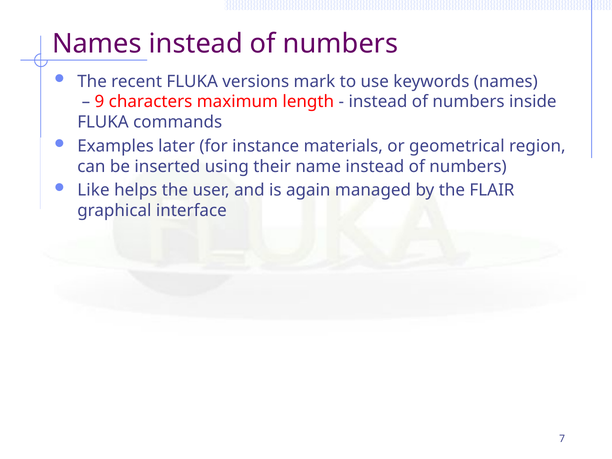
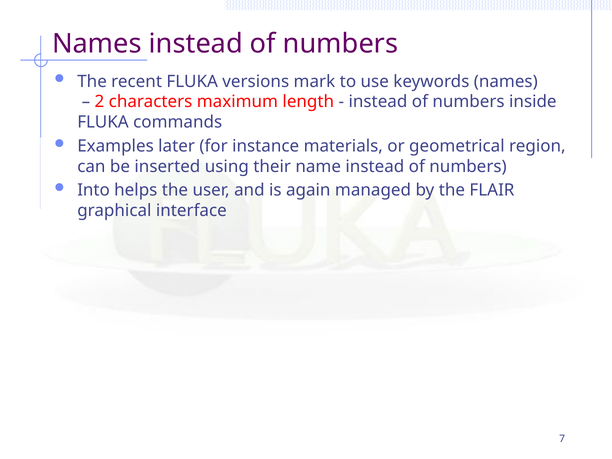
9: 9 -> 2 (99, 102)
Like: Like -> Into (94, 190)
